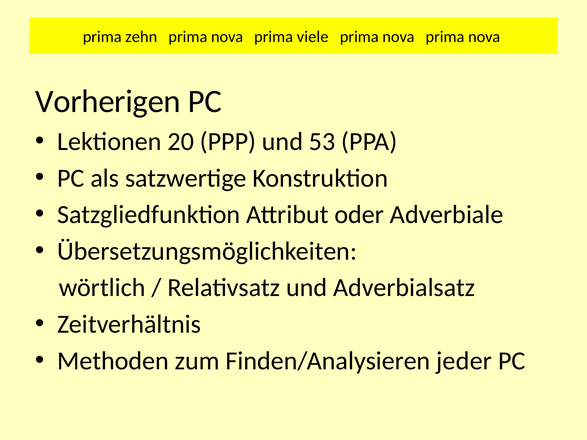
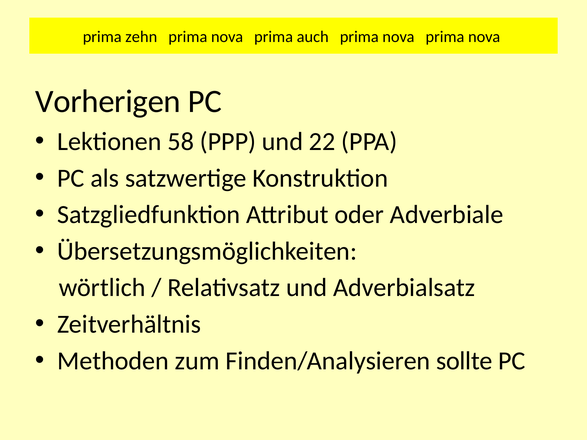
viele: viele -> auch (313, 37)
20: 20 -> 58 (181, 142)
53: 53 -> 22 (322, 142)
jeder: jeder -> sollte (464, 361)
